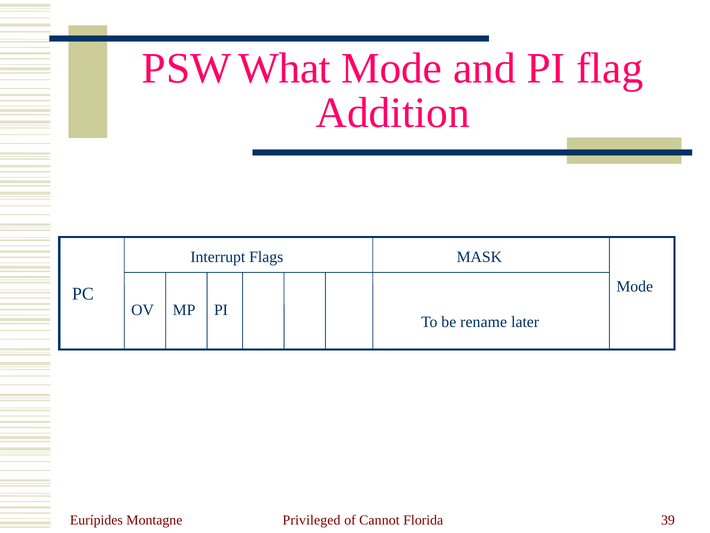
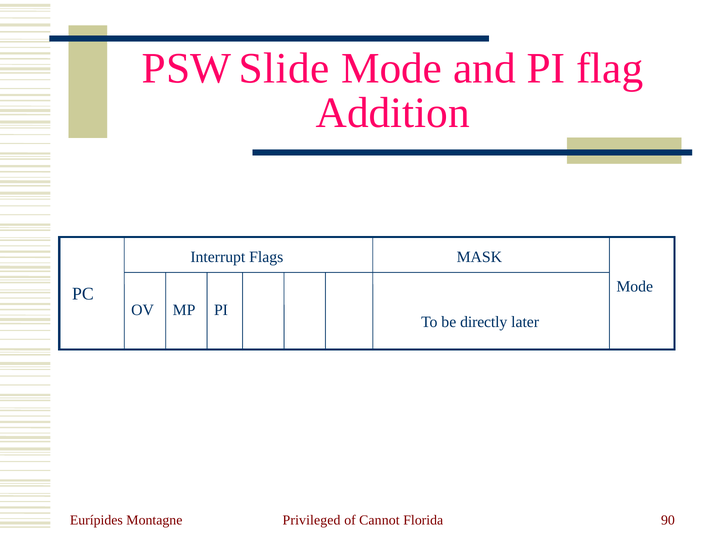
What: What -> Slide (284, 69)
rename: rename -> directly (484, 322)
39: 39 -> 90 (668, 520)
